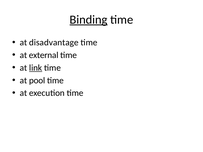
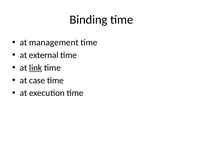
Binding underline: present -> none (89, 20)
disadvantage: disadvantage -> management (54, 43)
pool: pool -> case (37, 81)
